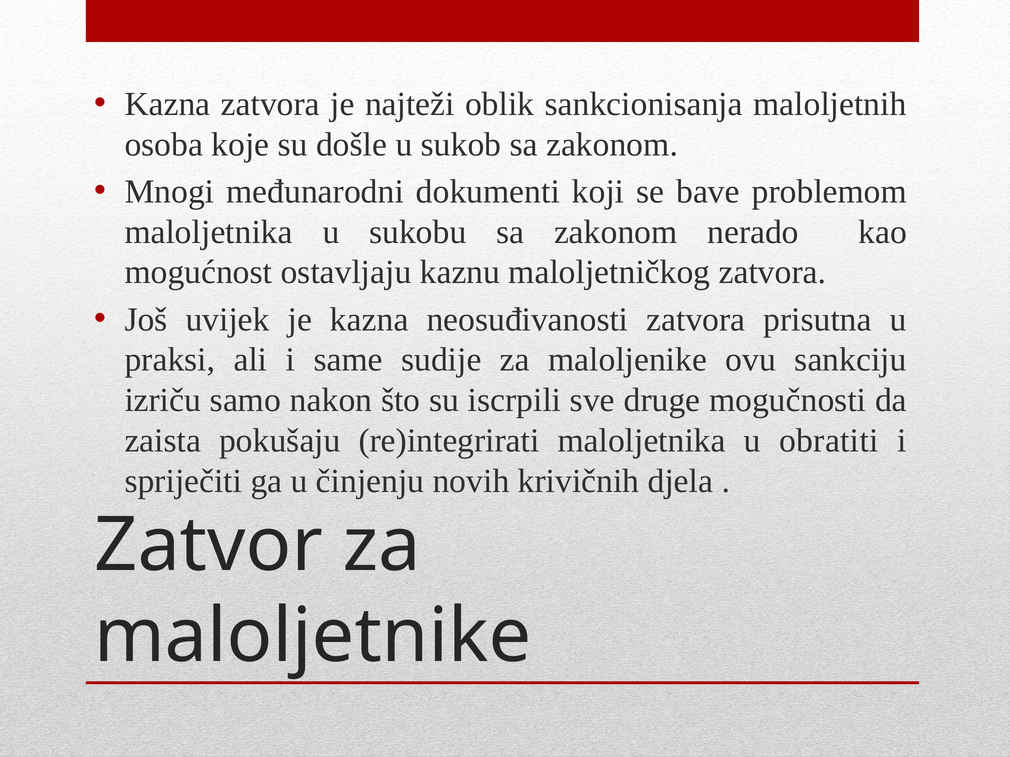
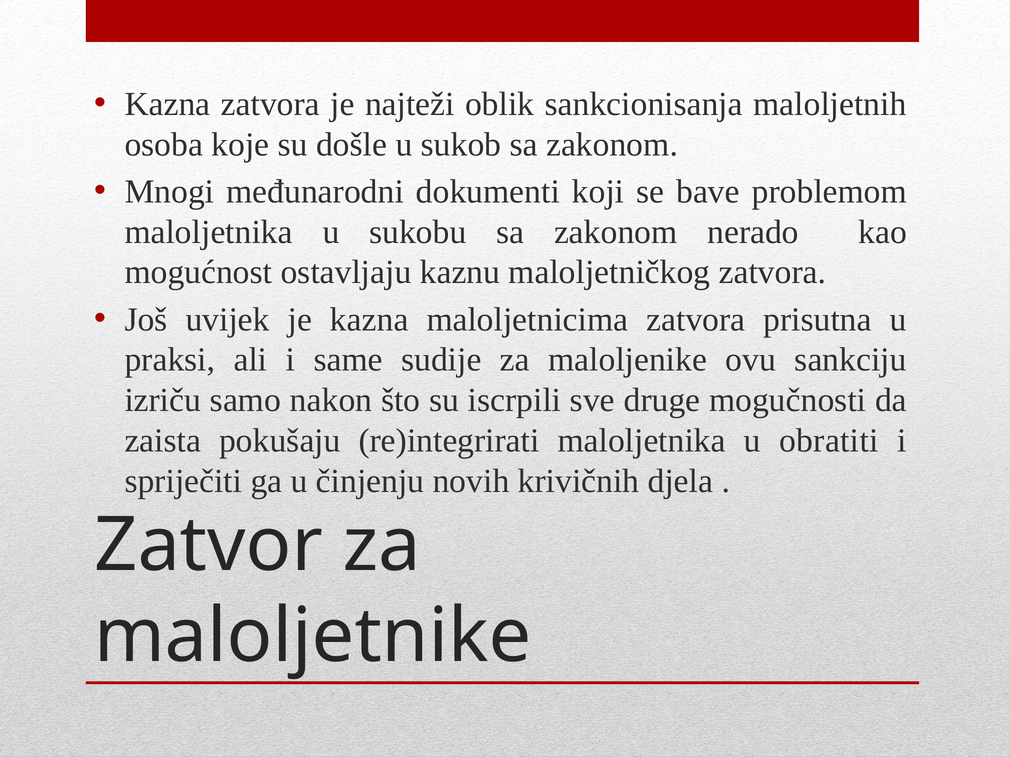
neosuđivanosti: neosuđivanosti -> maloljetnicima (527, 320)
